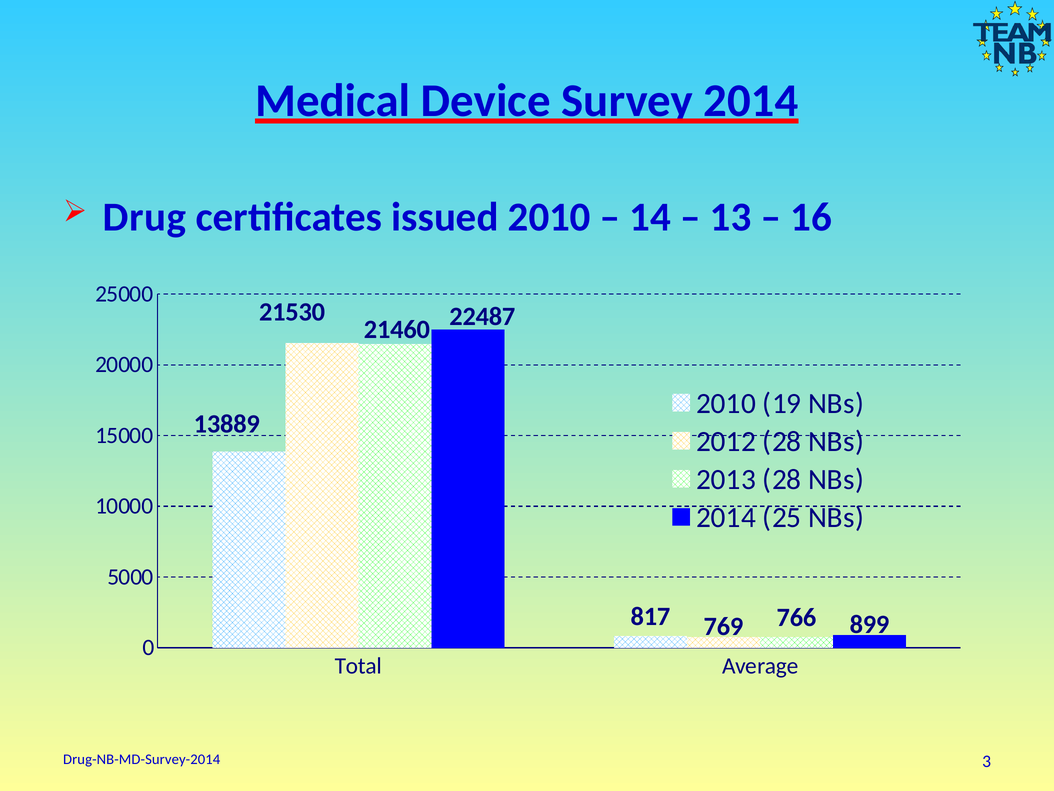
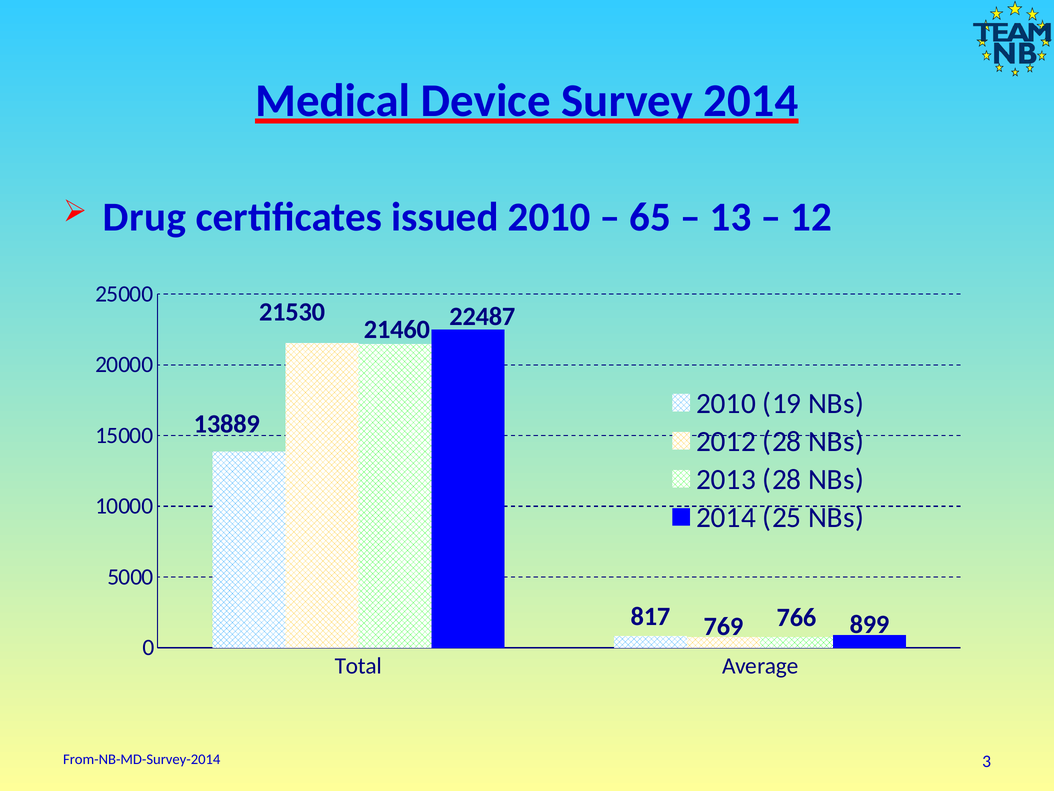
14: 14 -> 65 (650, 217)
16: 16 -> 12 (811, 217)
Drug-NB-MD-Survey-2014: Drug-NB-MD-Survey-2014 -> From-NB-MD-Survey-2014 (142, 759)
